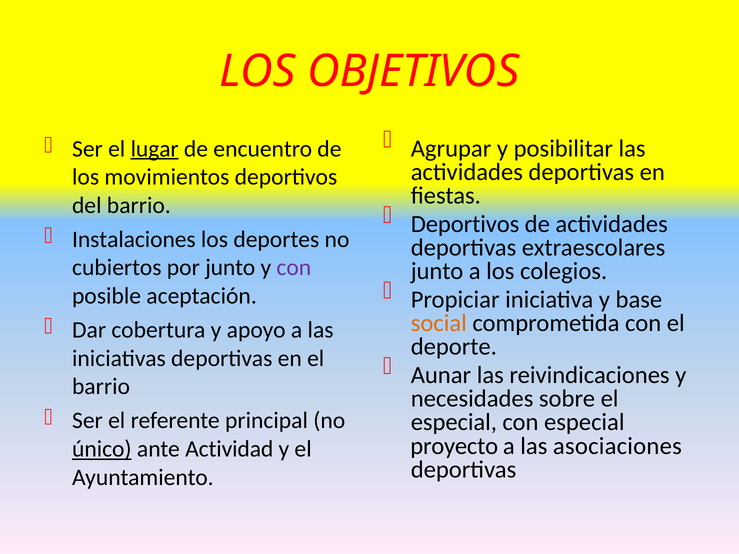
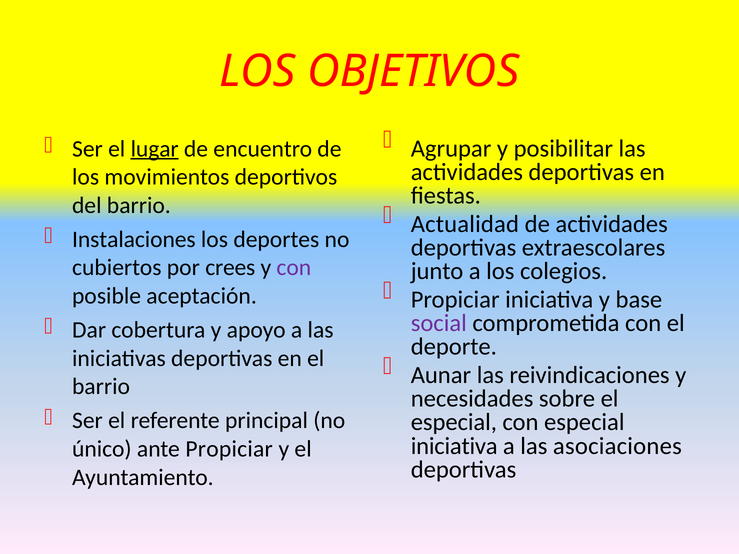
Deportivos: Deportivos -> Actualidad (465, 224)
por junto: junto -> crees (230, 268)
social colour: orange -> purple (439, 323)
proyecto: proyecto -> iniciativa (454, 446)
único underline: present -> none (102, 449)
ante Actividad: Actividad -> Propiciar (229, 449)
